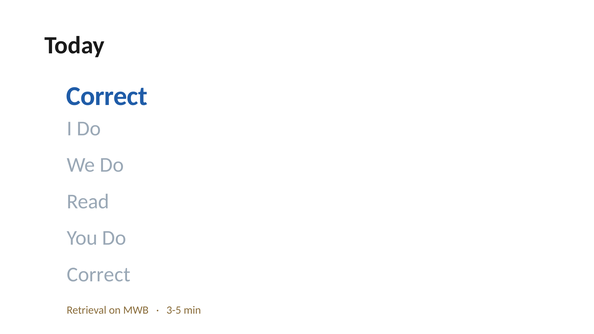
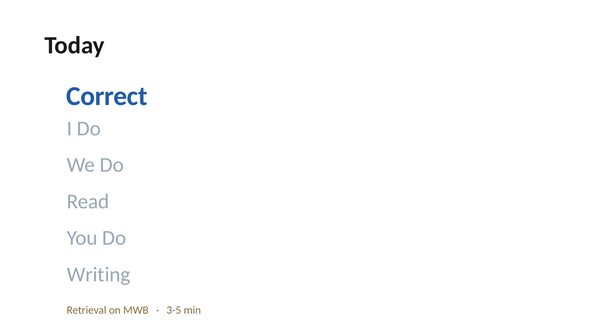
Correct: Correct -> Writing (99, 275)
